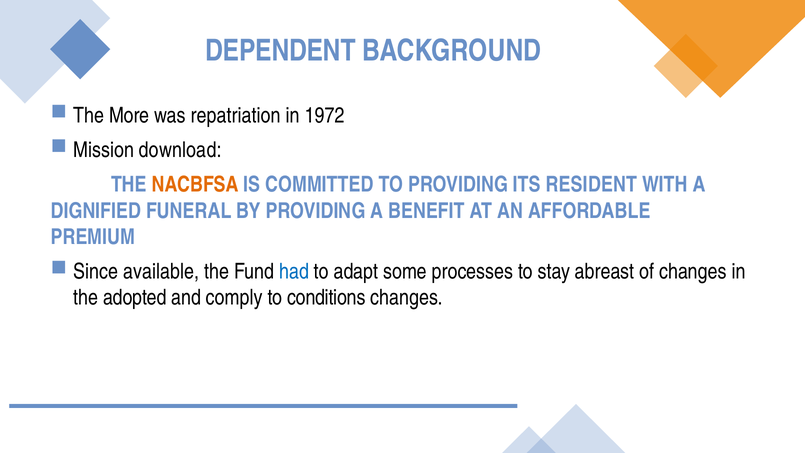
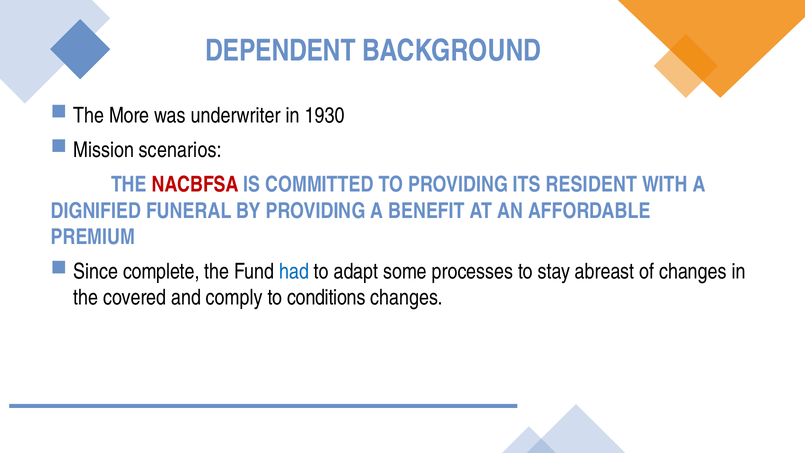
repatriation: repatriation -> underwriter (236, 116)
1972: 1972 -> 1930 (325, 116)
download: download -> scenarios (180, 150)
NACBFSA colour: orange -> red (195, 185)
available: available -> complete (161, 272)
adopted: adopted -> covered (135, 298)
